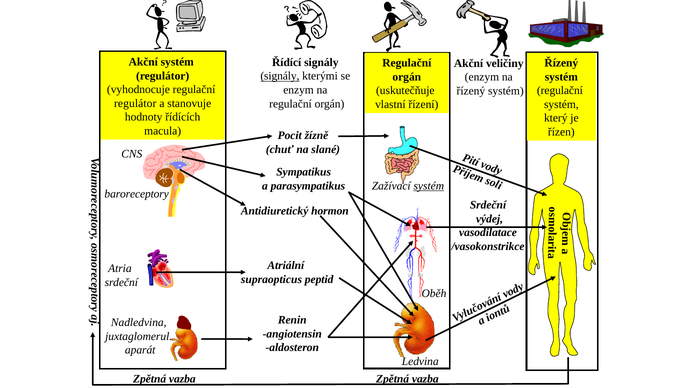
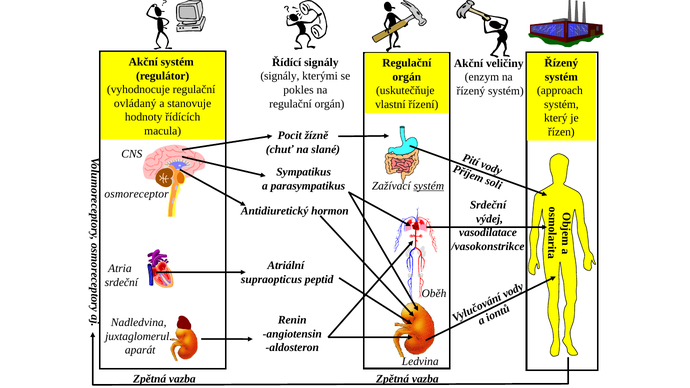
signály underline: present -> none (280, 76)
enzym: enzym -> pokles (298, 90)
regulační: regulační -> approach (560, 91)
regulátor: regulátor -> ovládaný (135, 103)
baroreceptory: baroreceptory -> osmoreceptor (137, 194)
